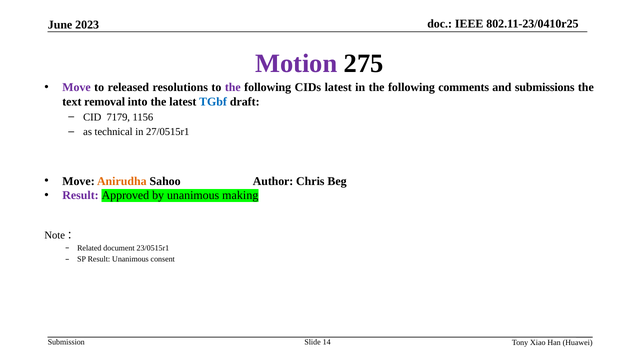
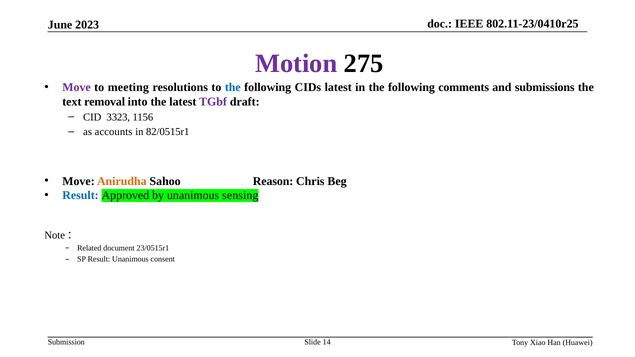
released: released -> meeting (128, 87)
the colour: purple -> blue (233, 87)
TGbf colour: blue -> purple (213, 102)
7179: 7179 -> 3323 (118, 117)
technical: technical -> accounts (114, 132)
27/0515r1: 27/0515r1 -> 82/0515r1 (168, 132)
Author: Author -> Reason (273, 181)
Result colour: purple -> blue (81, 196)
making: making -> sensing (240, 196)
